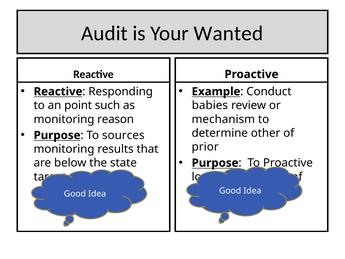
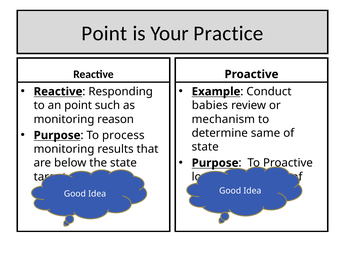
Audit: Audit -> Point (104, 33)
Wanted: Wanted -> Practice (228, 33)
sources: sources -> process (123, 135)
other: other -> same (266, 133)
prior: prior -> state (205, 147)
